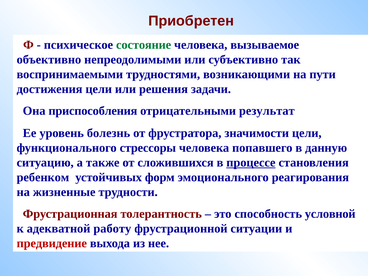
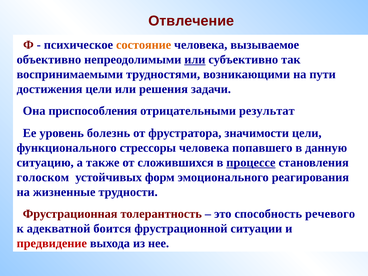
Приобретен: Приобретен -> Отвлечение (191, 21)
состояние colour: green -> orange (144, 45)
или underline: none -> present (195, 60)
ребенком: ребенком -> голоском (43, 177)
условной: условной -> речевого (330, 214)
работу: работу -> боится (112, 229)
